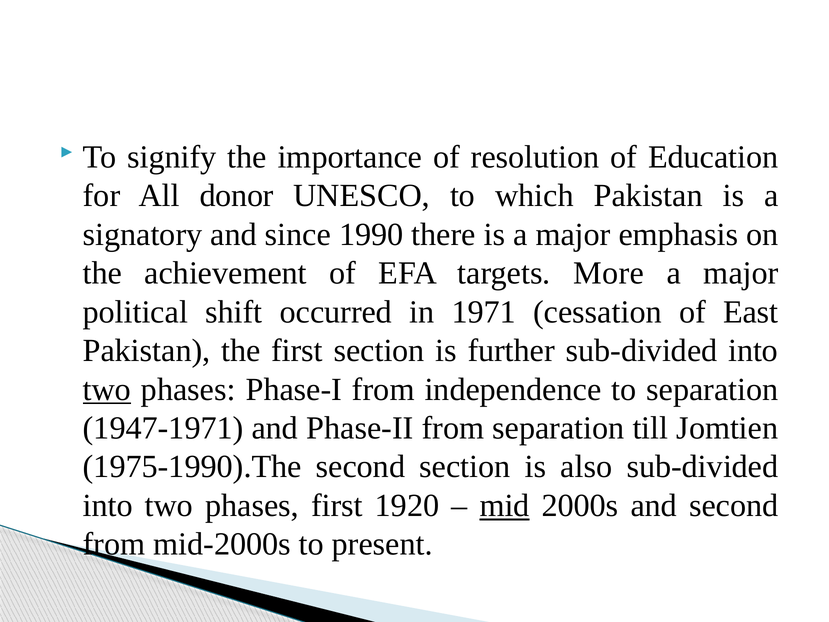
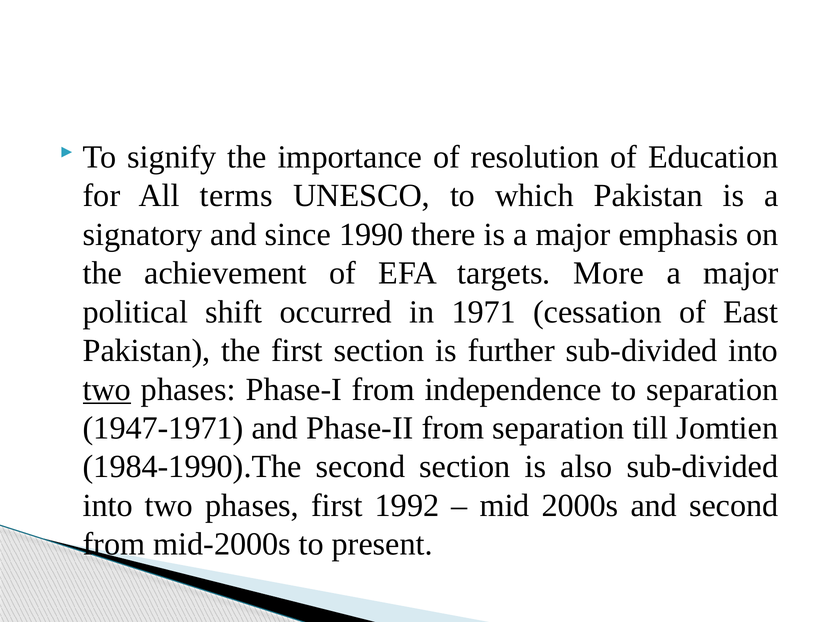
donor: donor -> terms (236, 196)
1975-1990).The: 1975-1990).The -> 1984-1990).The (192, 467)
1920: 1920 -> 1992 (407, 505)
mid underline: present -> none (505, 505)
